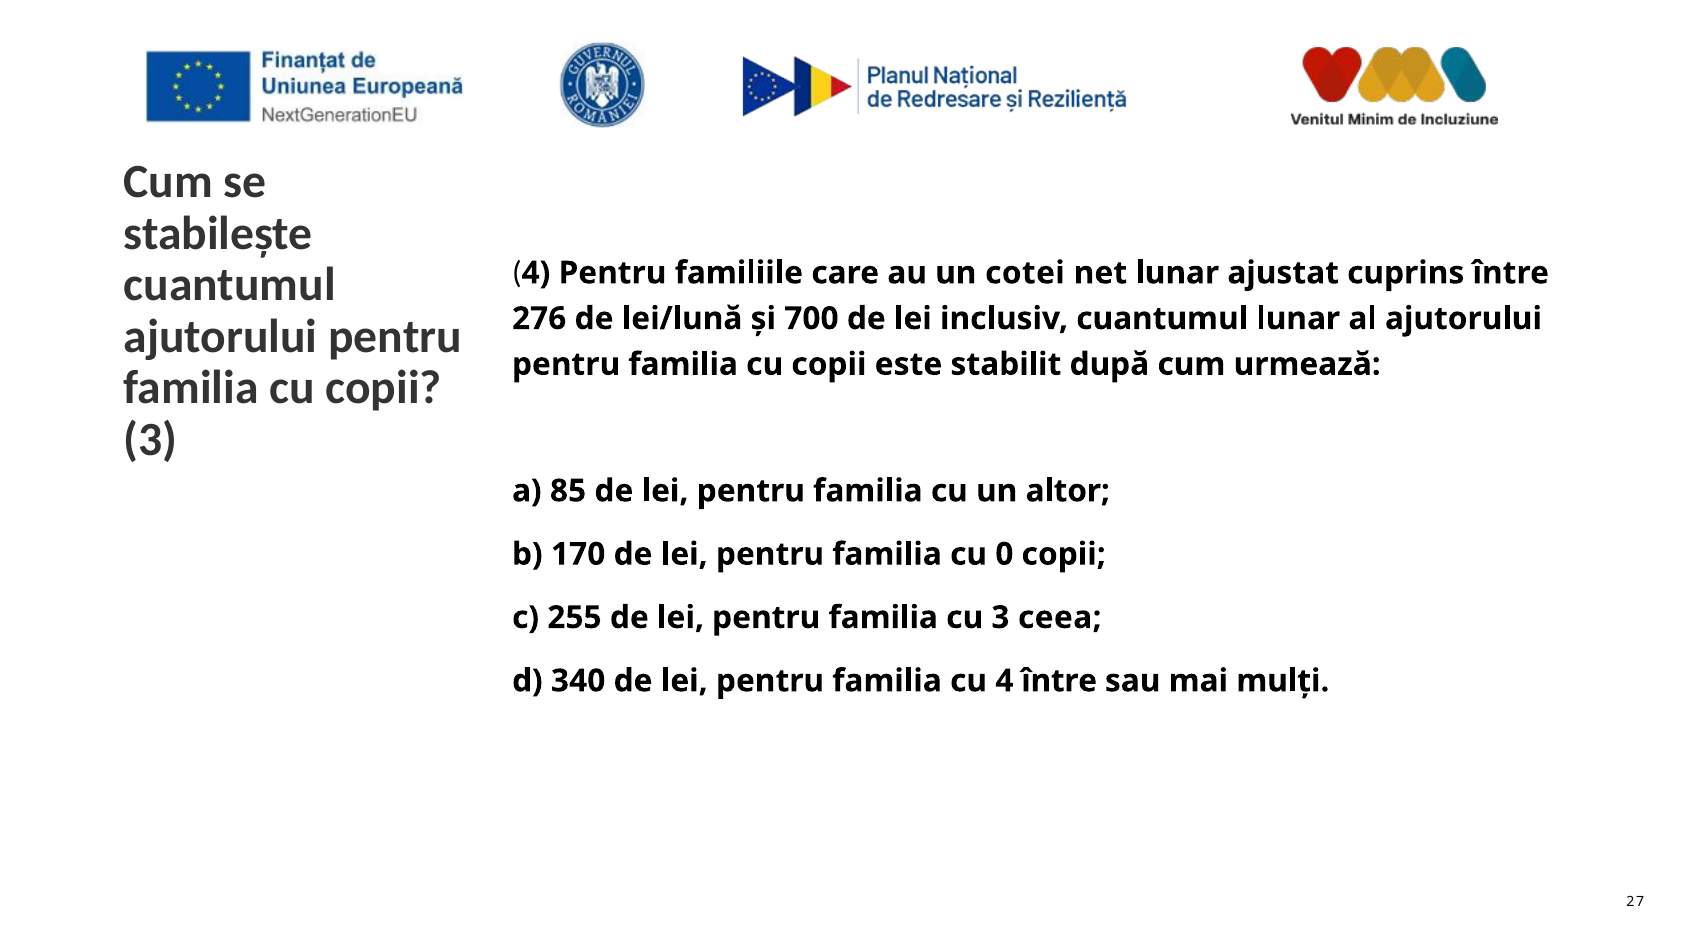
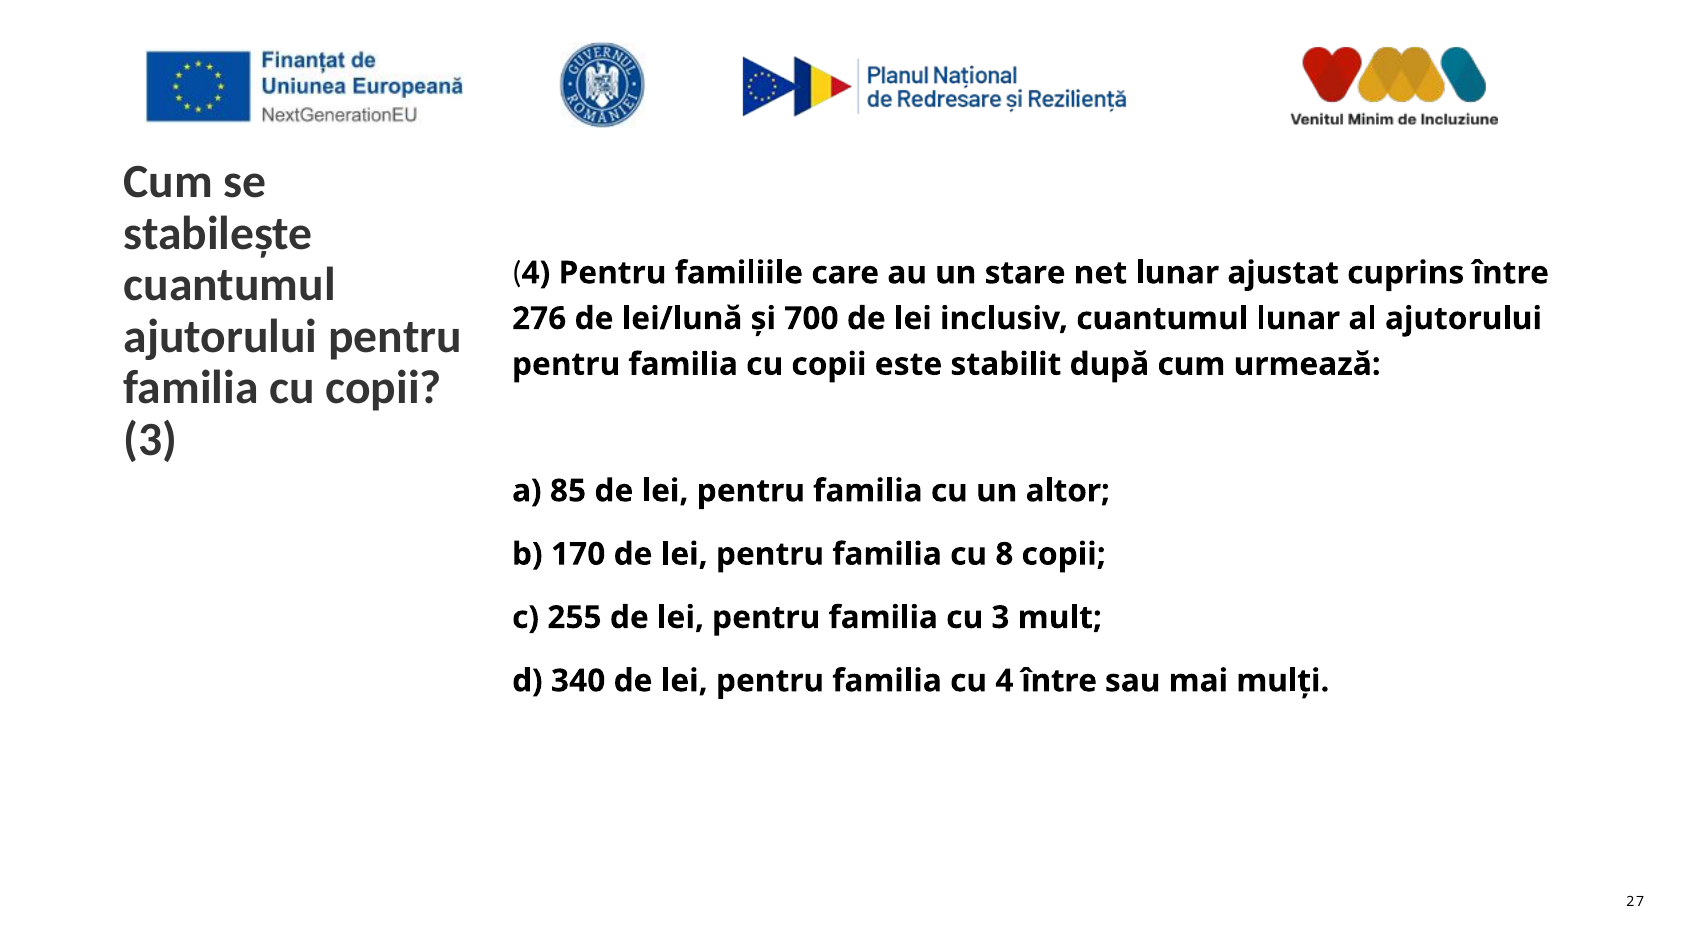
cotei: cotei -> stare (1025, 273)
0: 0 -> 8 (1004, 554)
ceea: ceea -> mult (1060, 617)
